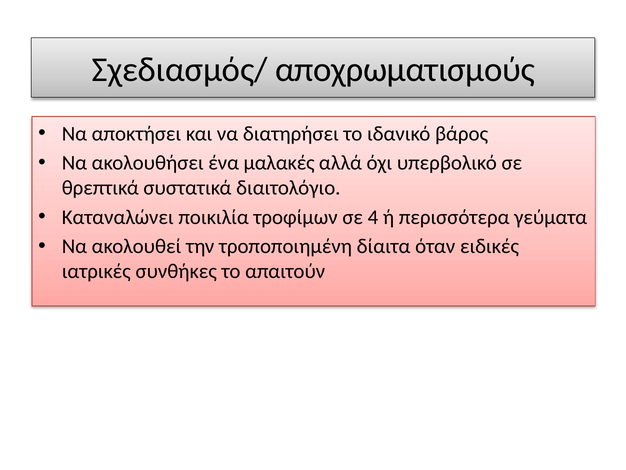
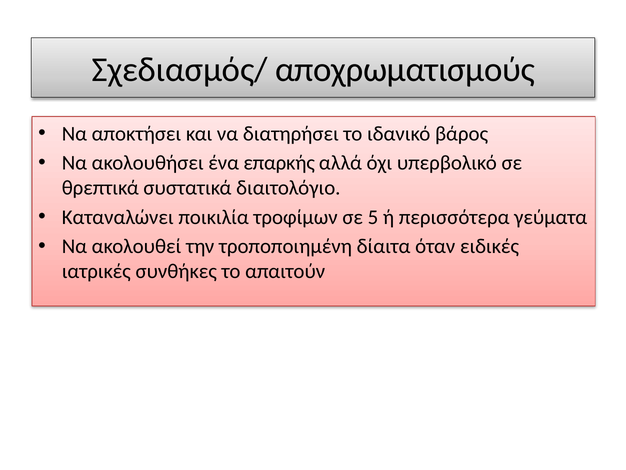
μαλακές: μαλακές -> επαρκής (279, 163)
4: 4 -> 5 (373, 217)
